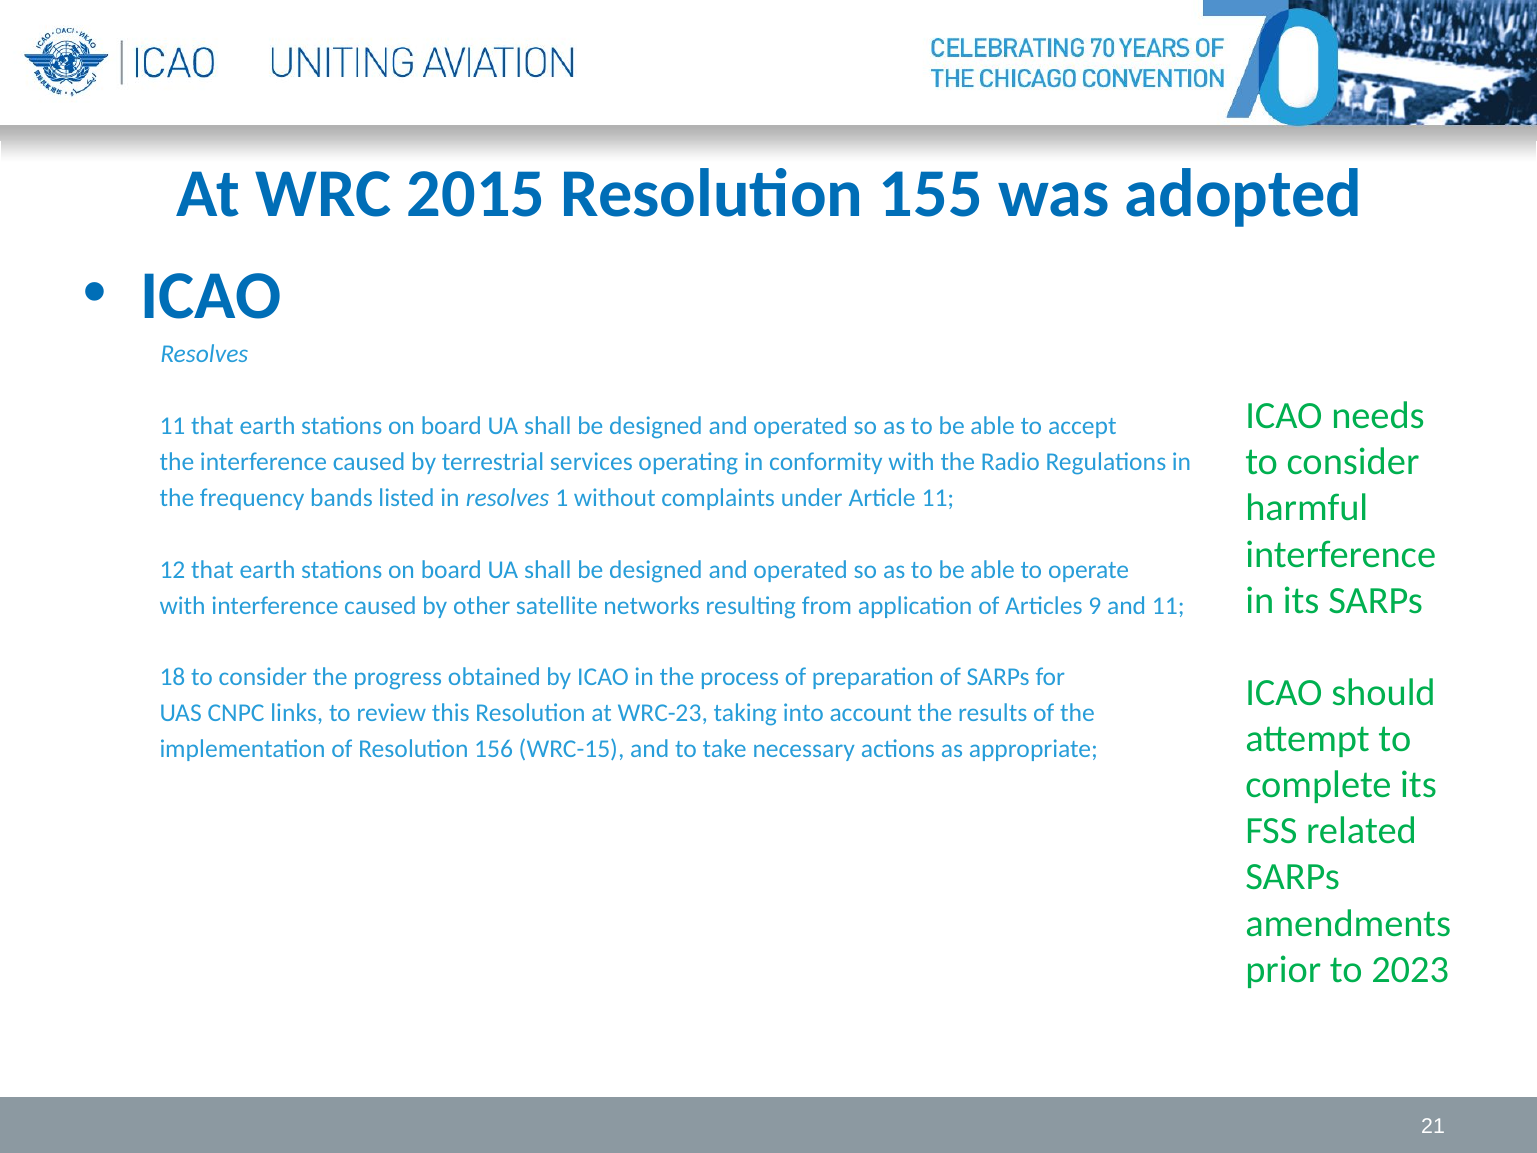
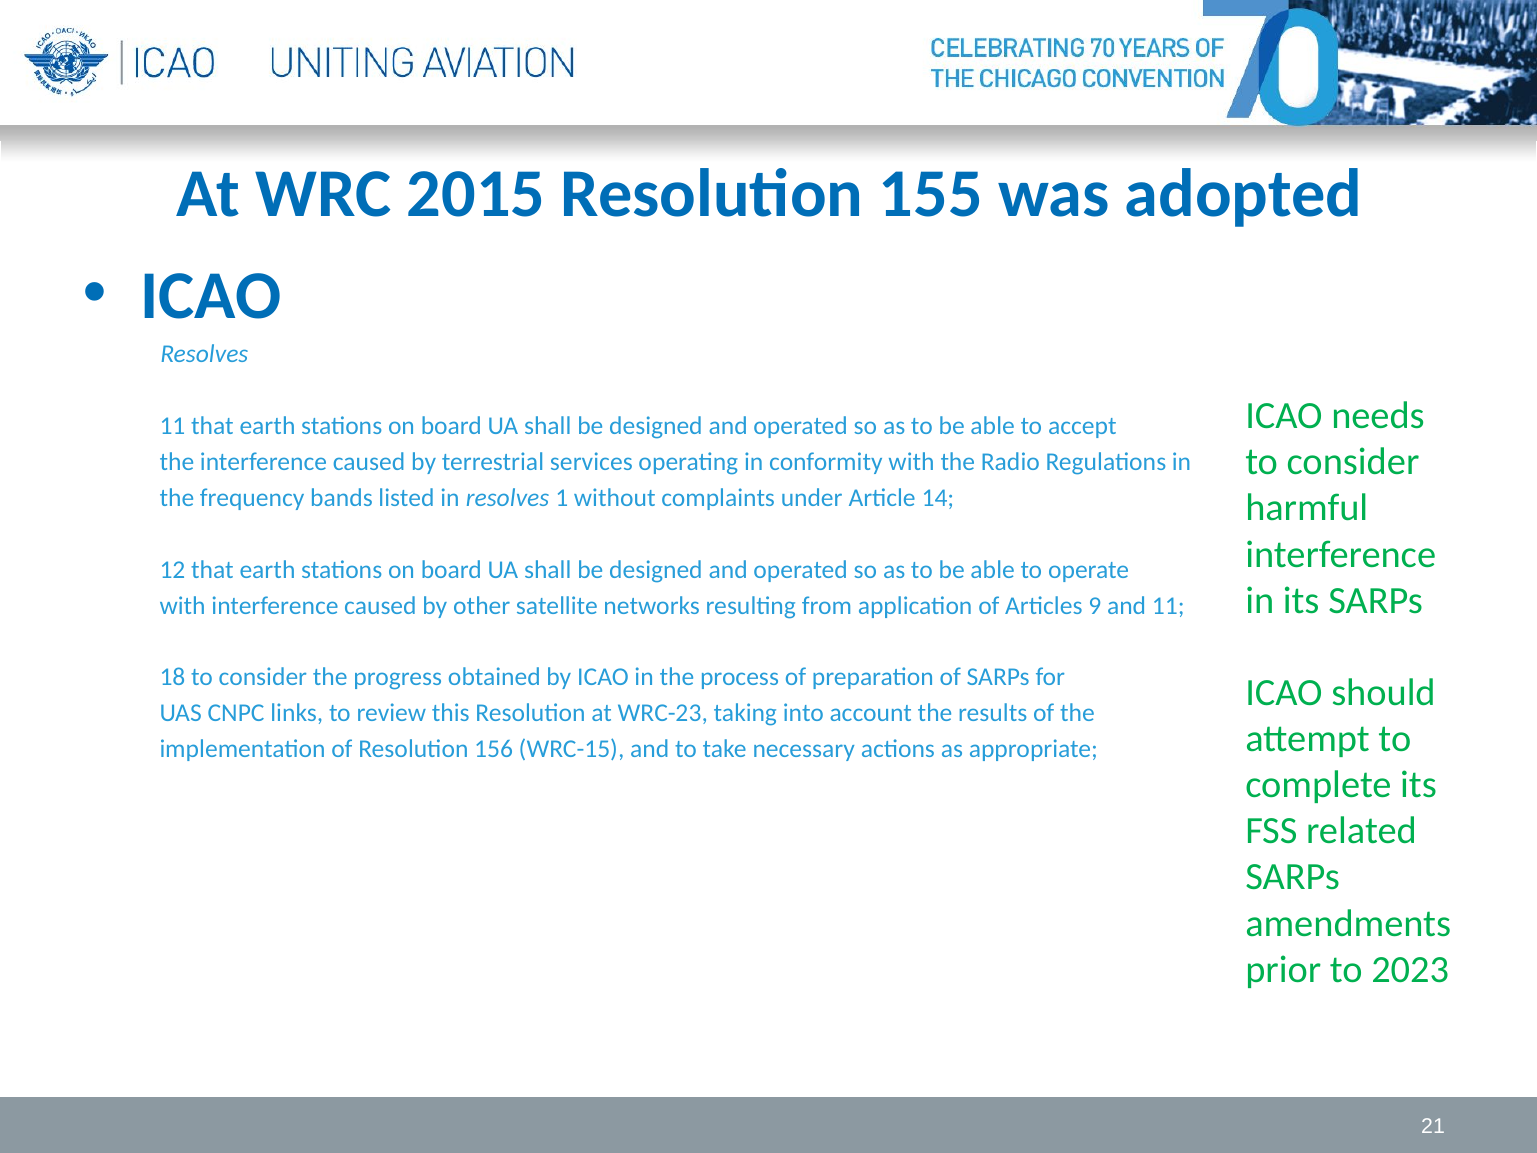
Article 11: 11 -> 14 (938, 498)
